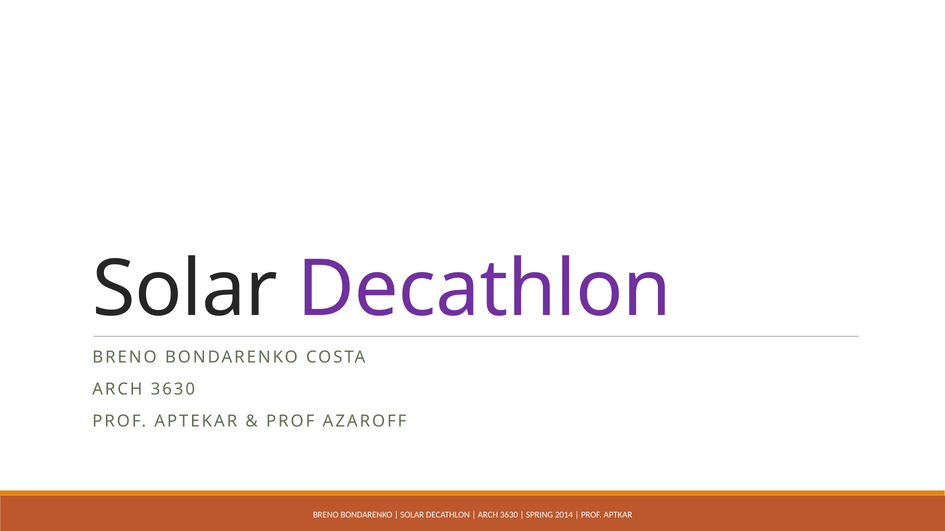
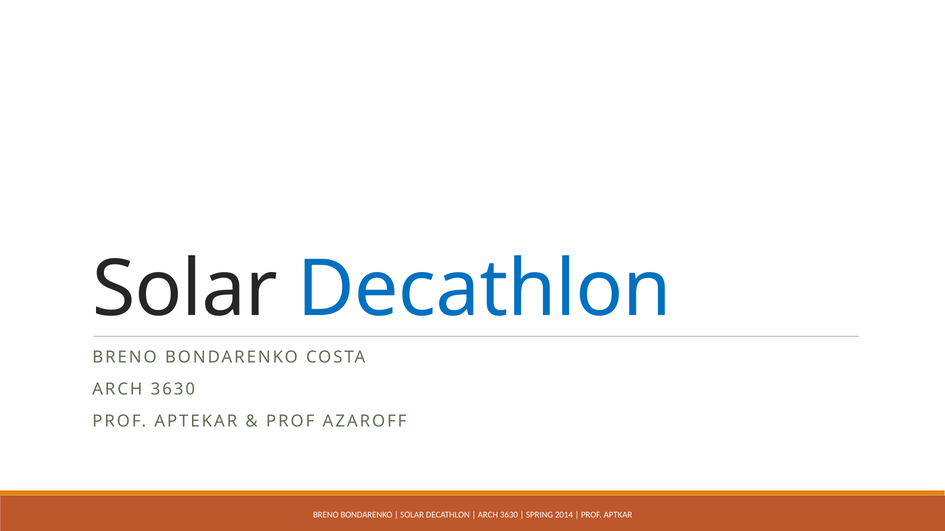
Decathlon colour: purple -> blue (485, 290)
